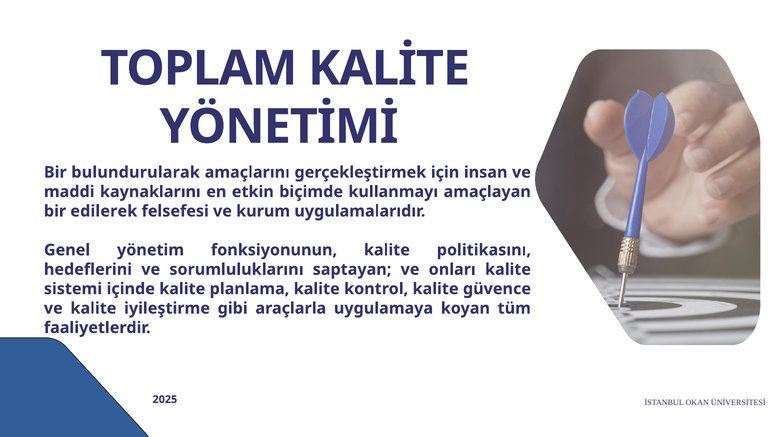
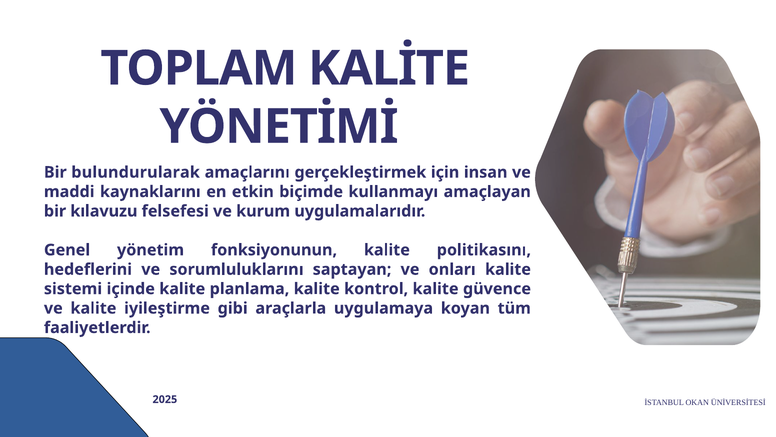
edilerek: edilerek -> kılavuzu (104, 211)
